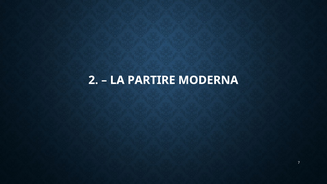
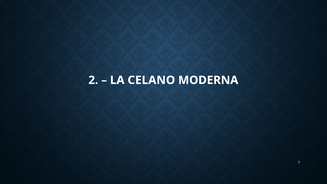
PARTIRE: PARTIRE -> CELANO (151, 80)
